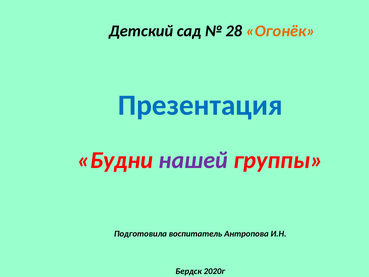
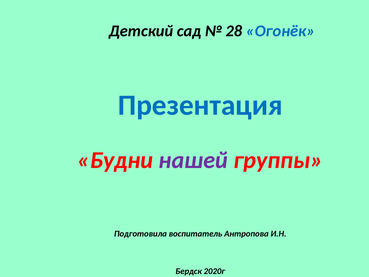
Огонёк colour: orange -> blue (281, 31)
